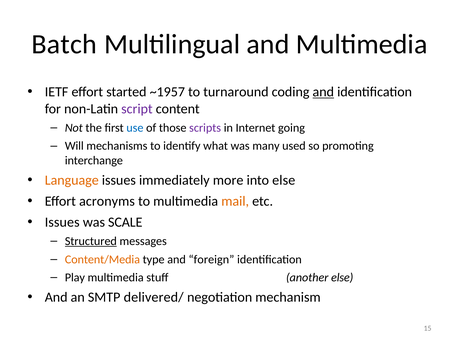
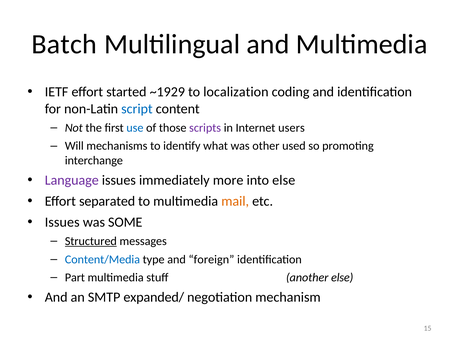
~1957: ~1957 -> ~1929 (167, 92)
turnaround: turnaround -> localization (236, 92)
and underline: present -> none (323, 92)
script colour: purple -> blue (137, 109)
going: going -> users (291, 128)
many: many -> other (266, 146)
Language colour: orange -> purple (72, 180)
acronyms: acronyms -> separated (107, 201)
SCALE: SCALE -> SOME (125, 222)
Content/Media colour: orange -> blue (102, 260)
Play: Play -> Part (75, 278)
delivered/: delivered/ -> expanded/ (154, 298)
